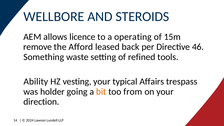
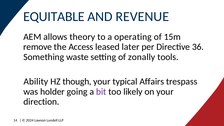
WELLBORE: WELLBORE -> EQUITABLE (54, 16)
STEROIDS: STEROIDS -> REVENUE (142, 16)
licence: licence -> theory (82, 37)
Afford: Afford -> Access (81, 47)
back: back -> later (131, 47)
46: 46 -> 36 (198, 47)
refined: refined -> zonally (142, 57)
vesting: vesting -> though (77, 82)
bit colour: orange -> purple (101, 92)
from: from -> likely (133, 92)
